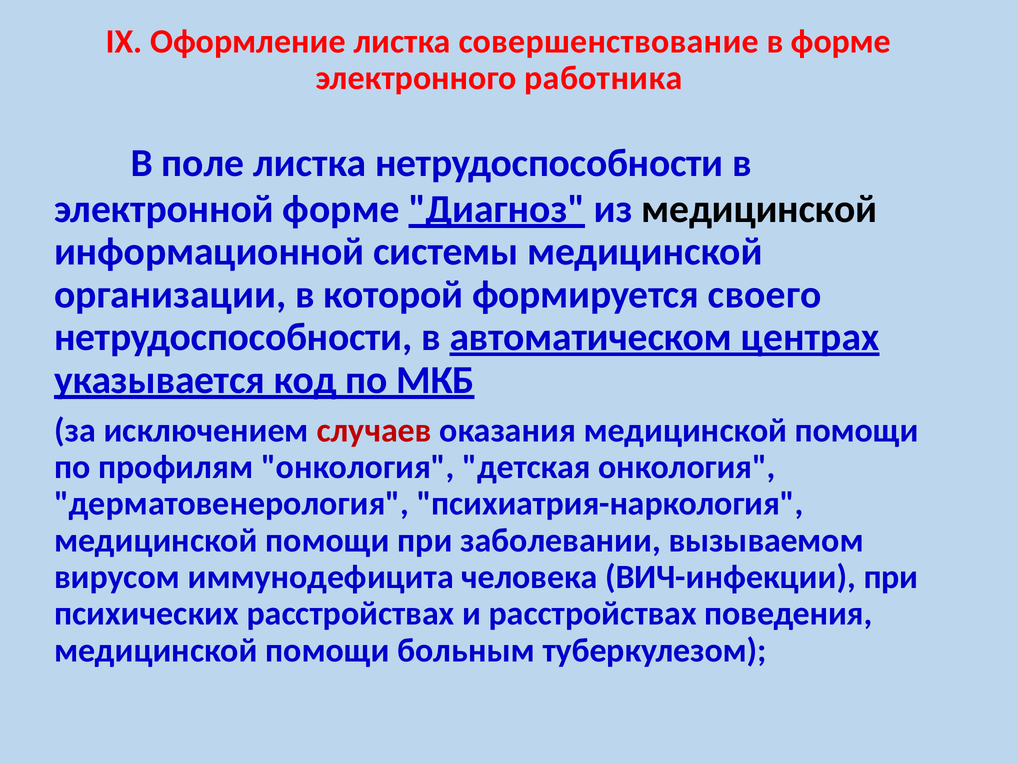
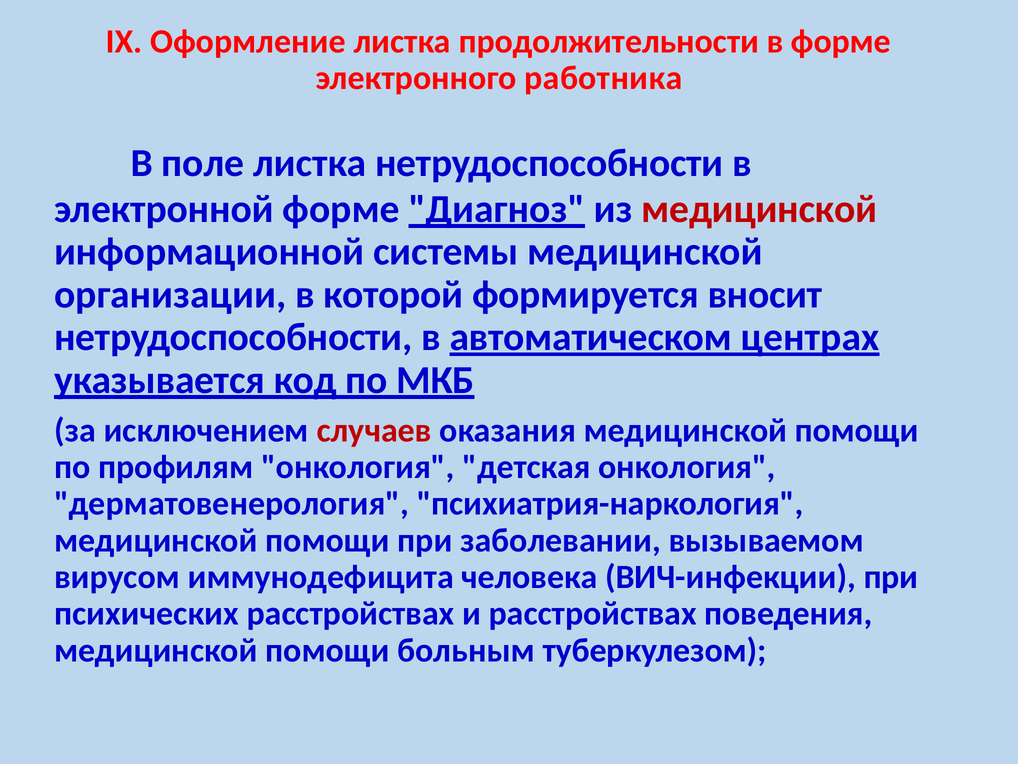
совершенствование: совершенствование -> продолжительности (609, 41)
медицинской colour: black -> red (759, 209)
своего: своего -> вносит (765, 294)
